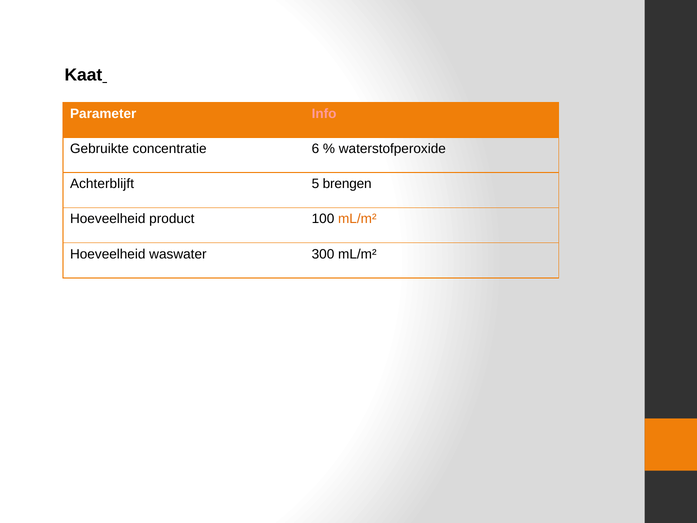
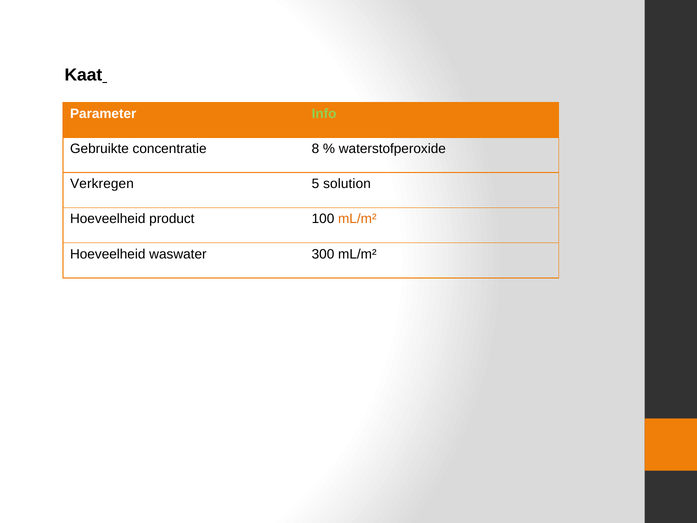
Info colour: pink -> light green (324, 114)
6: 6 -> 8 (315, 149)
Achterblijft: Achterblijft -> Verkregen (102, 184)
brengen: brengen -> solution (347, 184)
